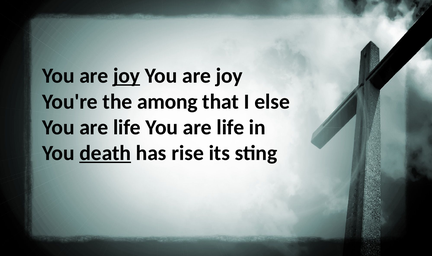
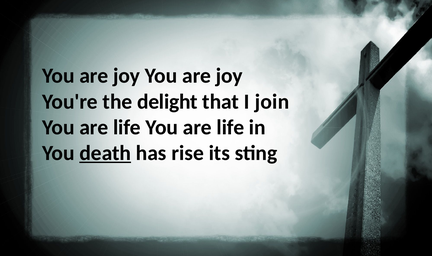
joy underline: present -> none (127, 76)
among: among -> delight (167, 102)
else: else -> join (272, 102)
